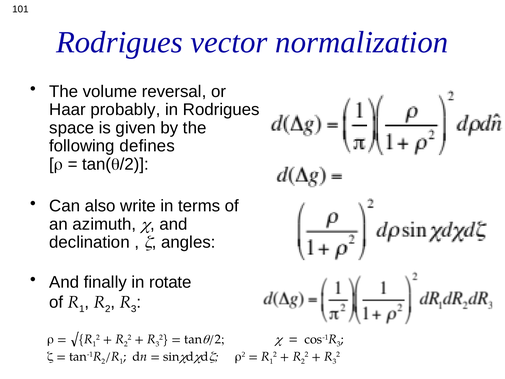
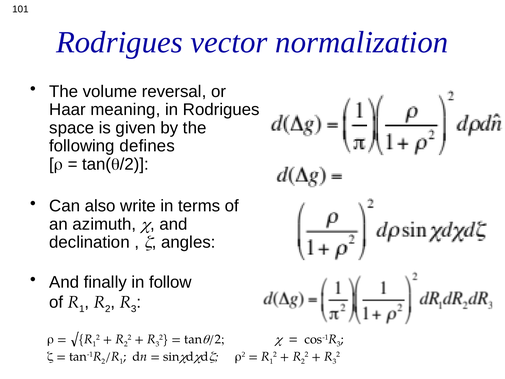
probably: probably -> meaning (125, 110)
rotate: rotate -> follow (170, 282)
